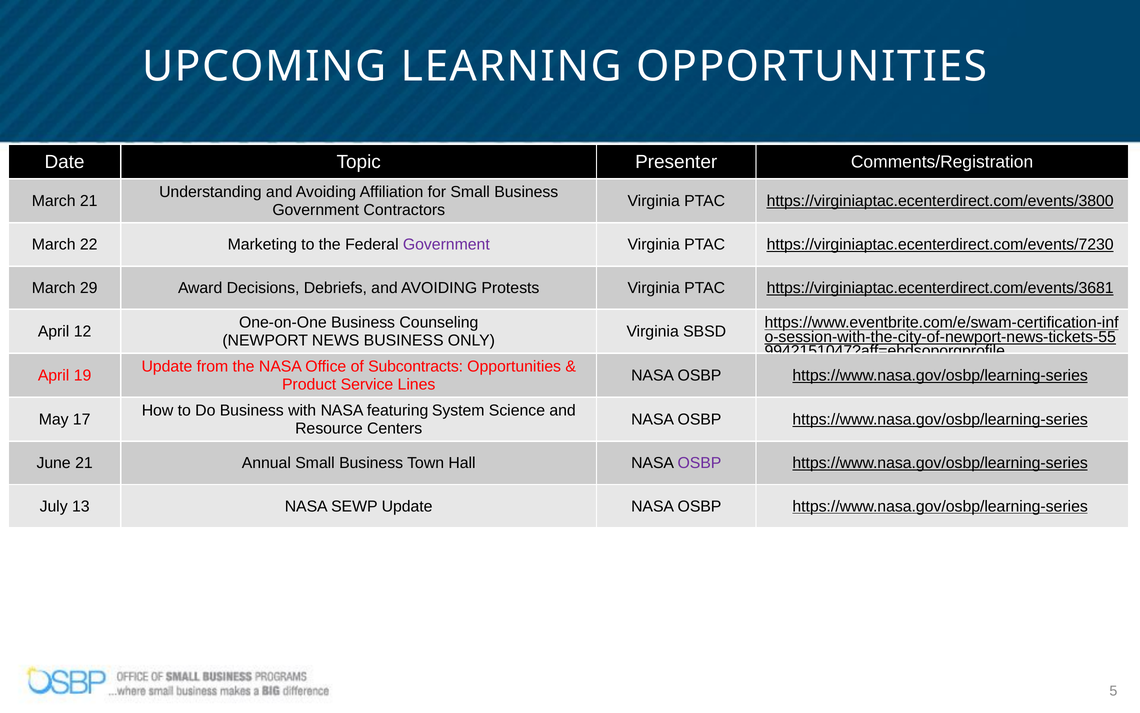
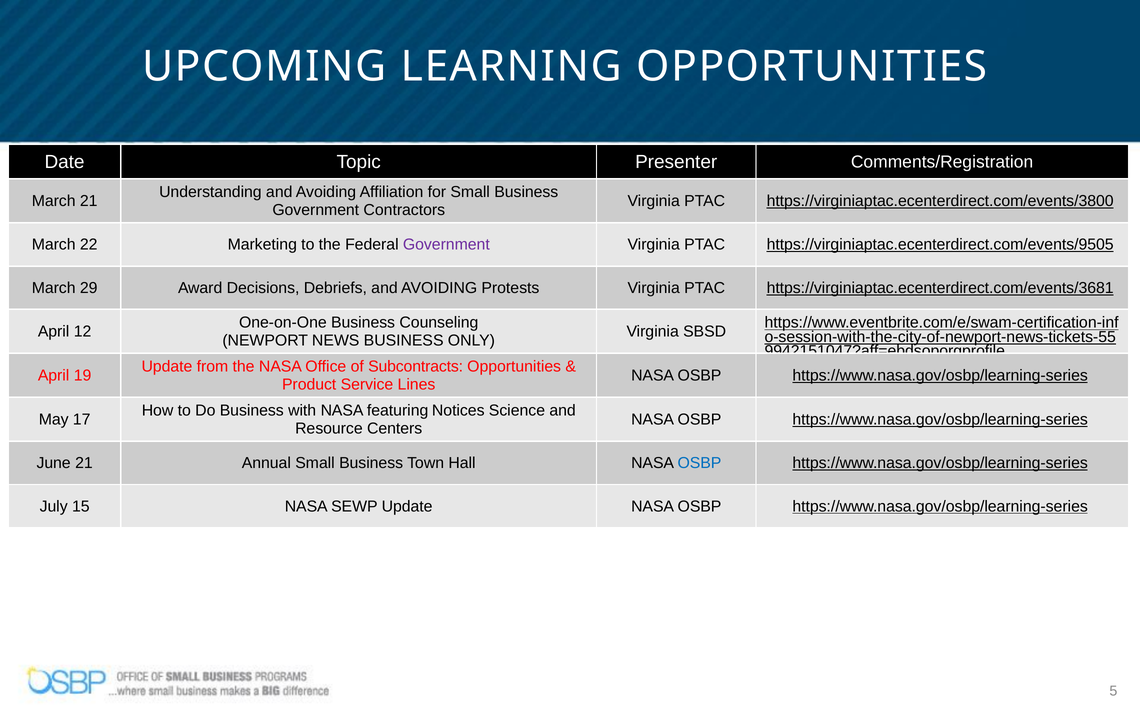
https://virginiaptac.ecenterdirect.com/events/7230: https://virginiaptac.ecenterdirect.com/events/7230 -> https://virginiaptac.ecenterdirect.com/events/9505 (940, 244)
System: System -> Notices (458, 410)
OSBP colour: purple -> blue (699, 463)
13: 13 -> 15 (81, 506)
